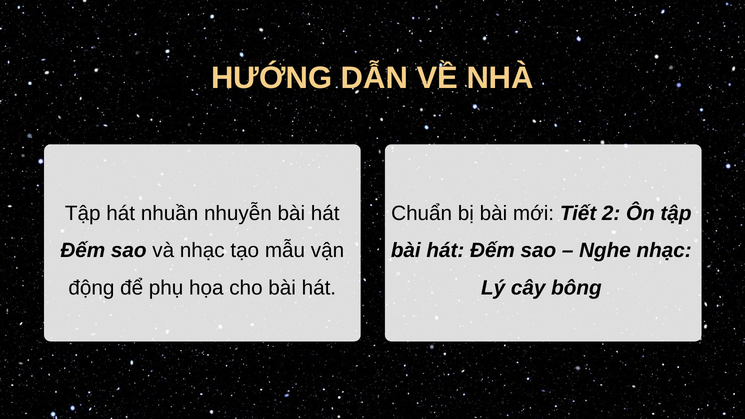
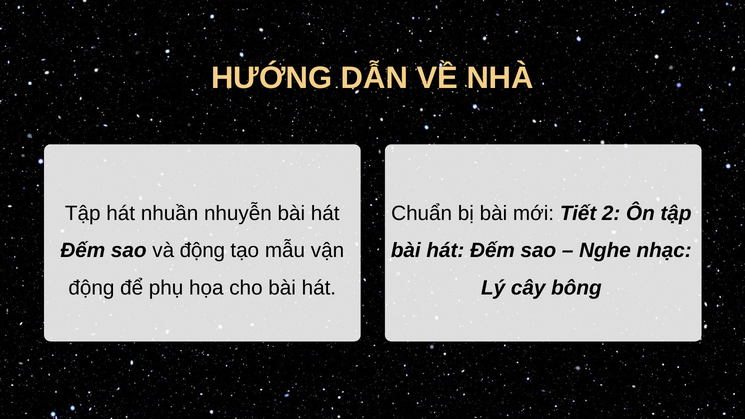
và nhạc: nhạc -> động (202, 251)
